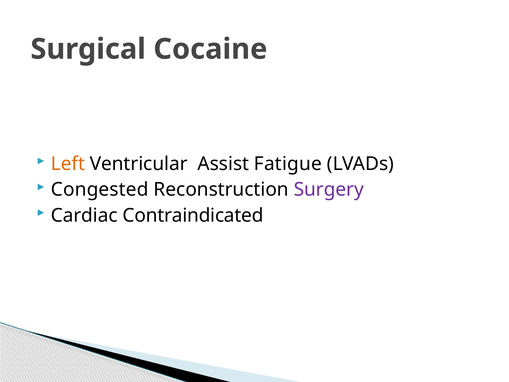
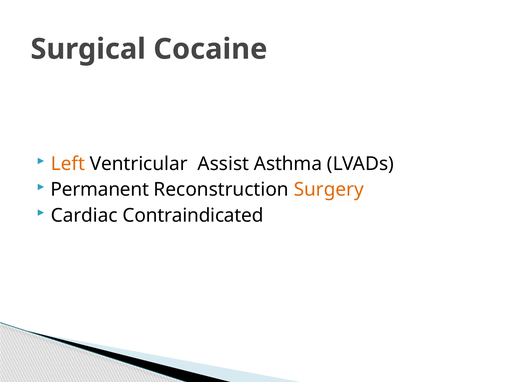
Fatigue: Fatigue -> Asthma (288, 164)
Congested: Congested -> Permanent (100, 190)
Surgery colour: purple -> orange (329, 190)
